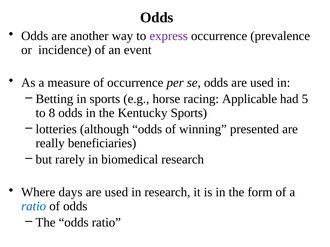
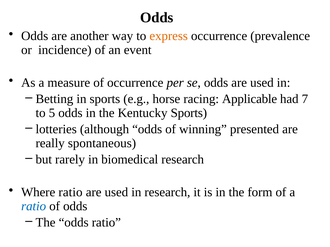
express colour: purple -> orange (169, 36)
5: 5 -> 7 (305, 99)
8: 8 -> 5 (52, 113)
beneficiaries: beneficiaries -> spontaneous (102, 143)
Where days: days -> ratio (70, 193)
